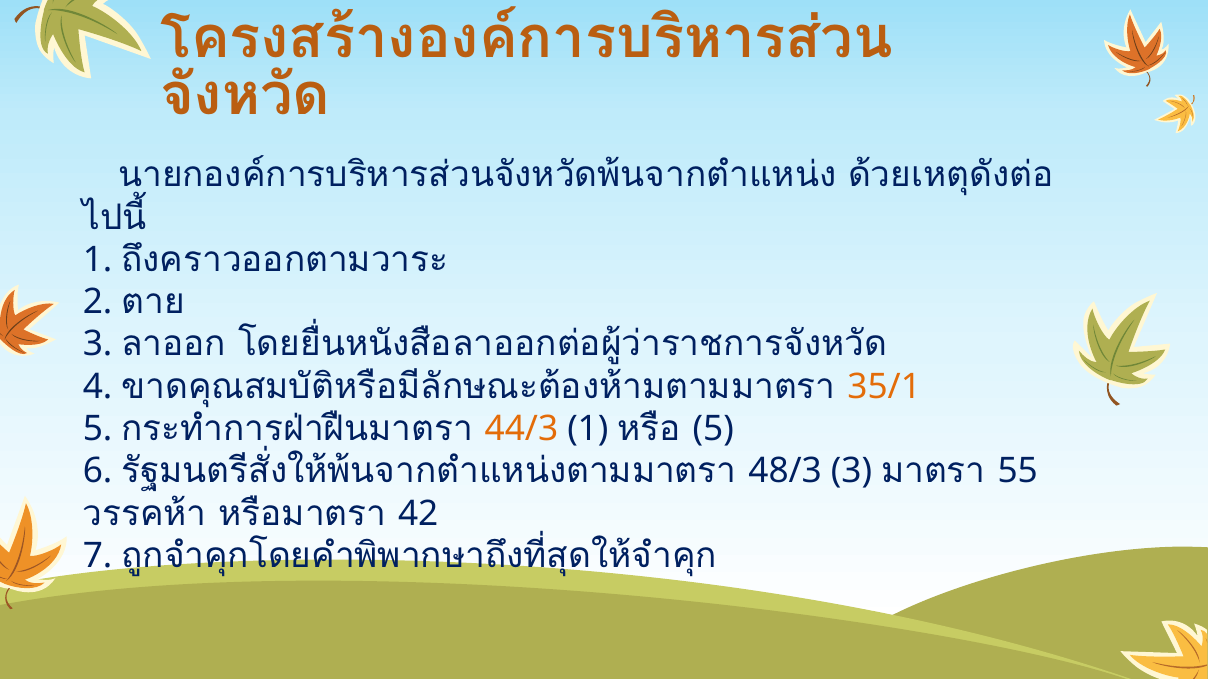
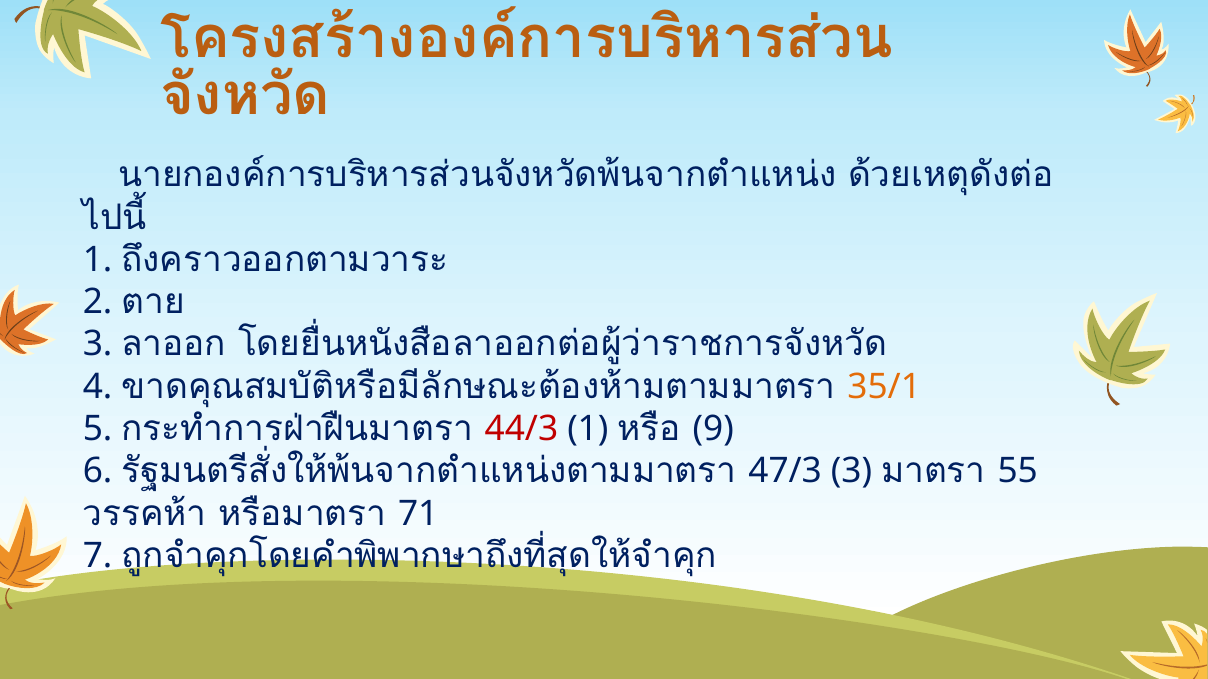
44/3 colour: orange -> red (521, 429)
5: 5 -> 9 (713, 429)
48/3: 48/3 -> 47/3 (785, 472)
42: 42 -> 71 (418, 514)
